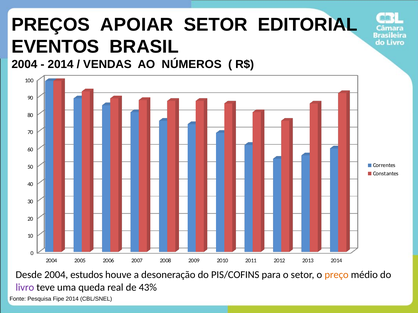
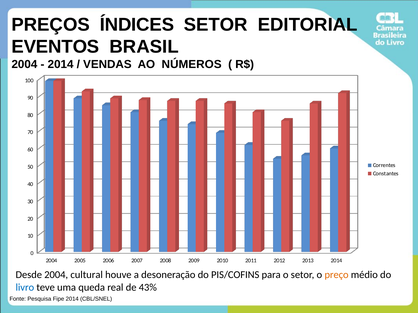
APOIAR: APOIAR -> ÍNDICES (137, 25)
estudos: estudos -> cultural (87, 275)
livro colour: purple -> blue (25, 288)
